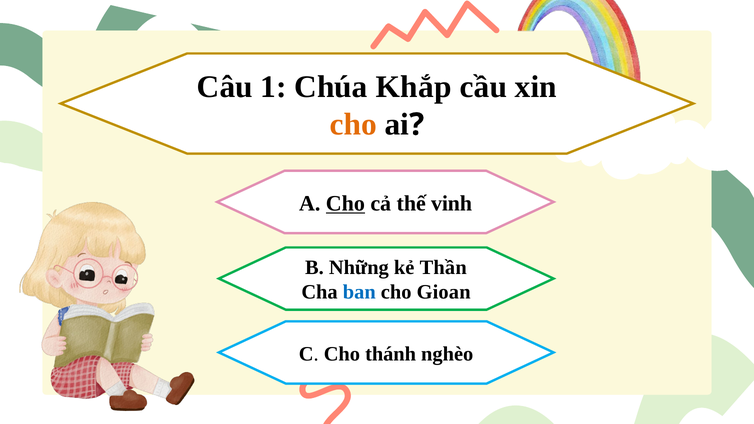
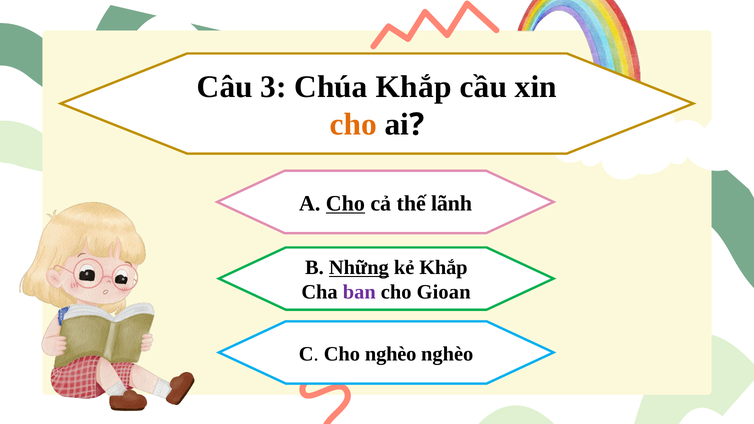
1: 1 -> 3 (274, 87)
vinh: vinh -> lãnh (452, 204)
Những underline: none -> present (359, 268)
kẻ Thần: Thần -> Khắp (443, 268)
ban colour: blue -> purple (359, 292)
Cho thánh: thánh -> nghèo (391, 354)
